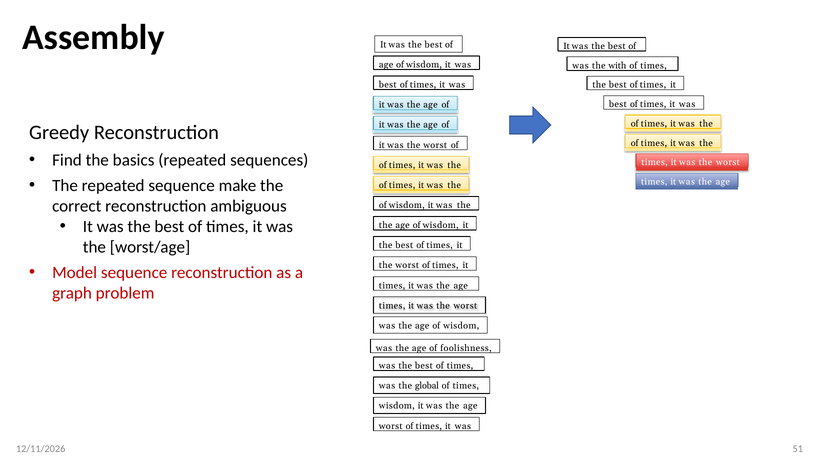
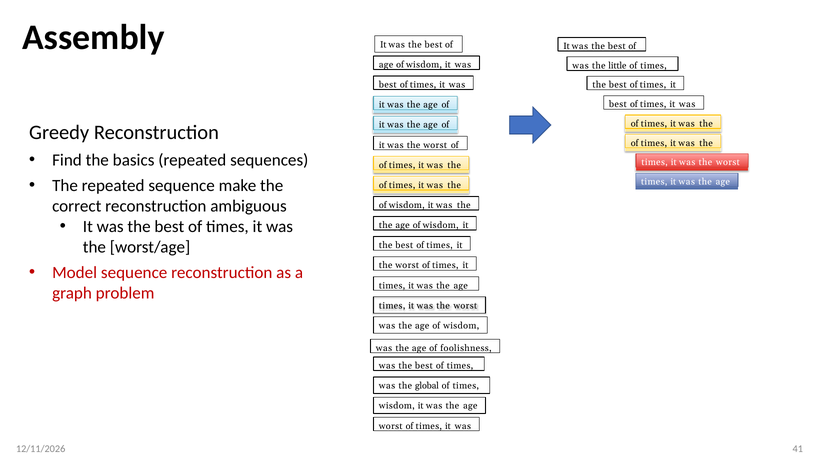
with: with -> little (617, 66)
51: 51 -> 41 (798, 449)
